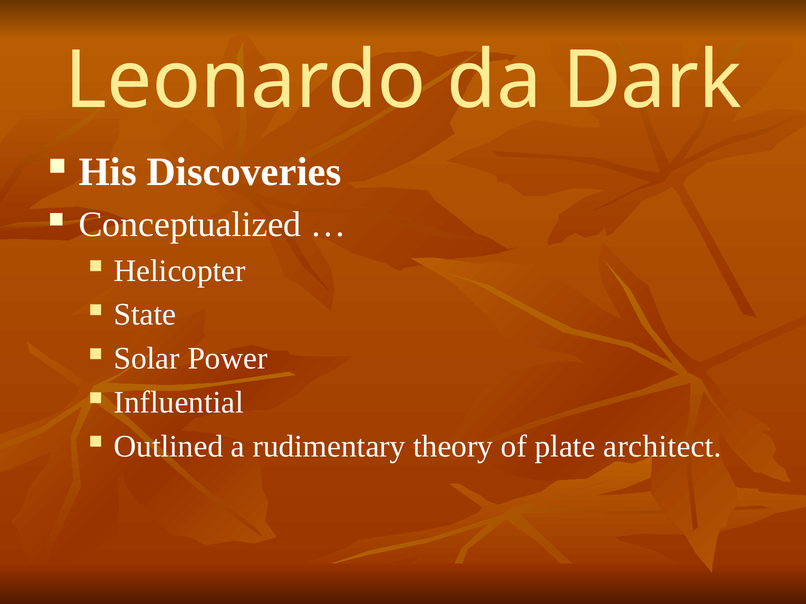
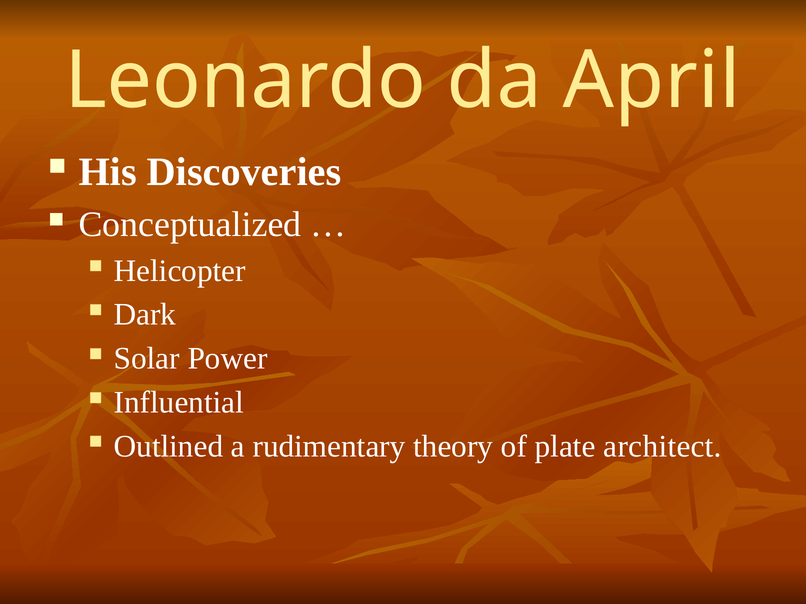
Dark: Dark -> April (652, 80)
State: State -> Dark (145, 315)
